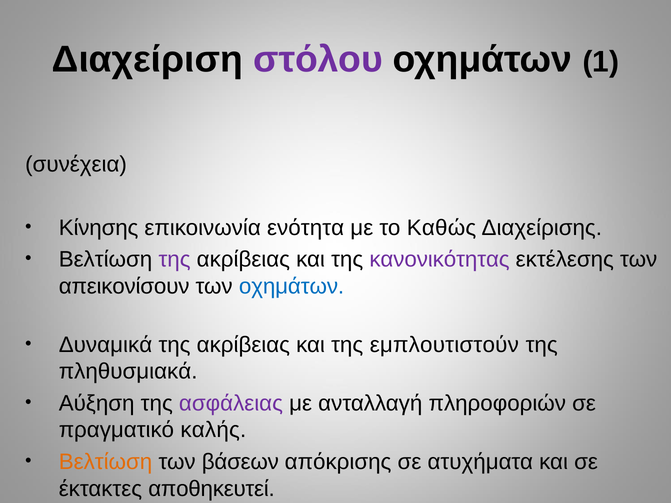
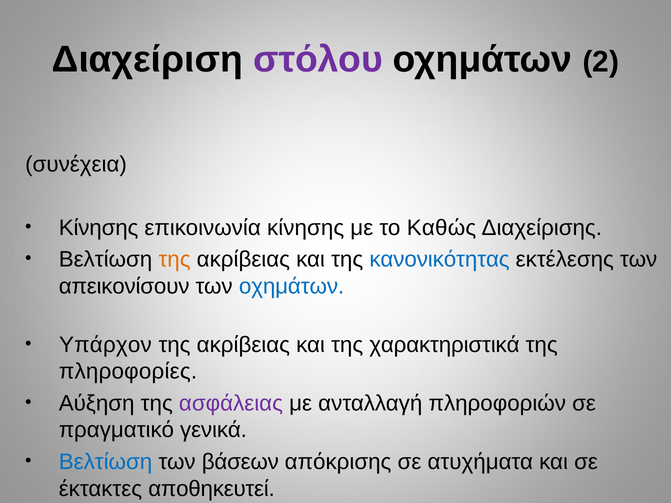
1: 1 -> 2 (601, 62)
επικοινωνία ενότητα: ενότητα -> κίνησης (306, 228)
της colour: purple -> orange (175, 259)
κανονικότητας colour: purple -> blue (440, 259)
Δυναμικά: Δυναμικά -> Υπάρχον (105, 345)
εμπλουτιστούν: εμπλουτιστούν -> χαρακτηριστικά (444, 345)
πληθυσμιακά: πληθυσμιακά -> πληροφορίες (128, 372)
καλής: καλής -> γενικά (214, 430)
Βελτίωση colour: orange -> blue (106, 462)
